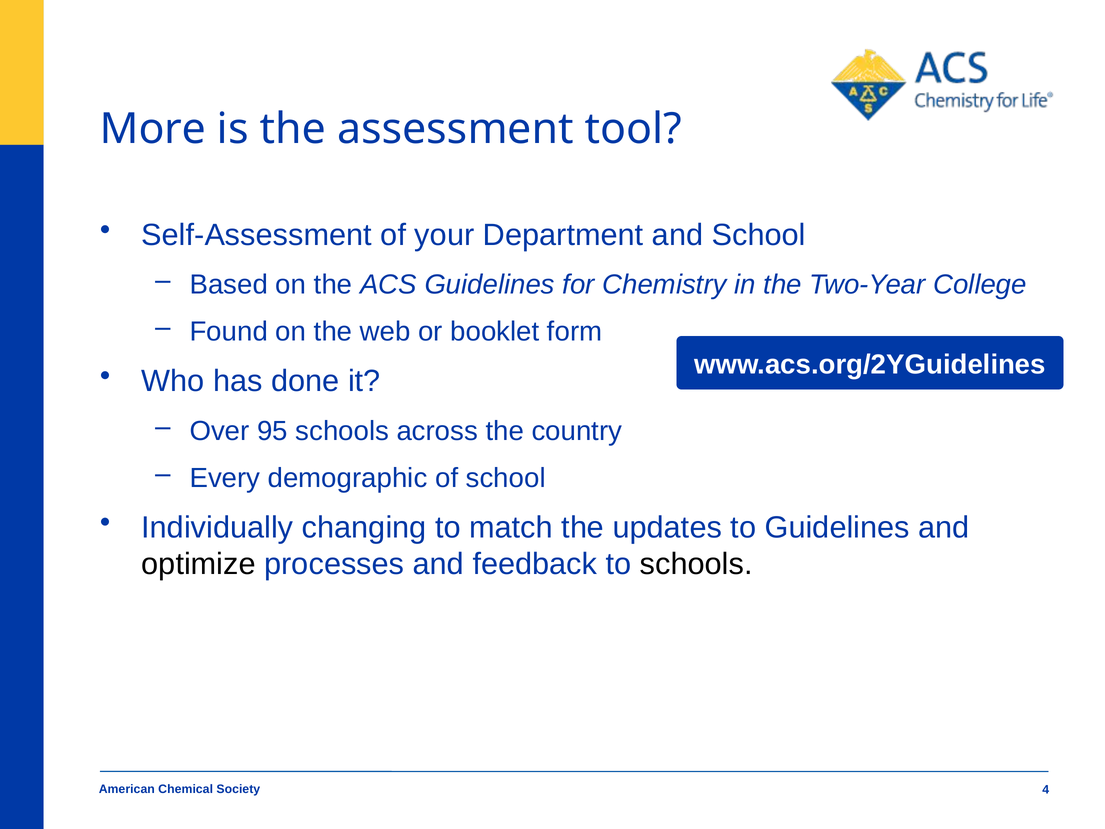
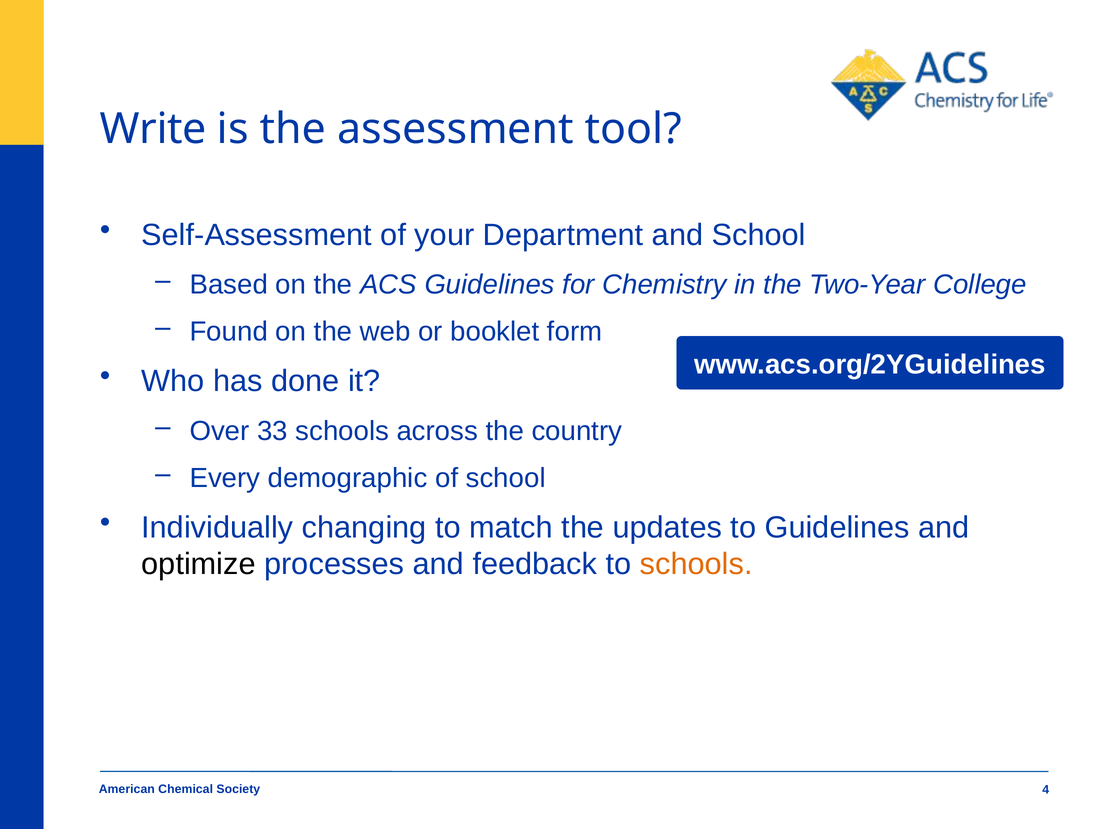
More: More -> Write (153, 129)
95: 95 -> 33 (272, 431)
schools colour: black -> orange (696, 564)
